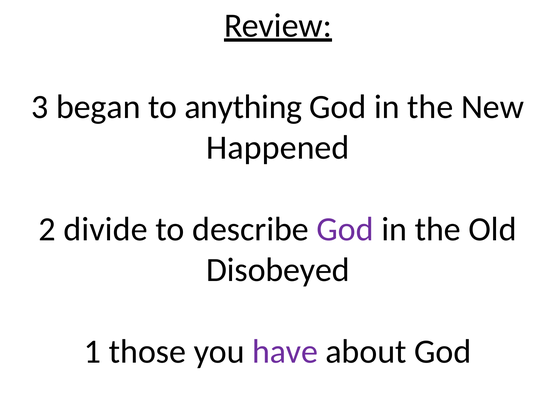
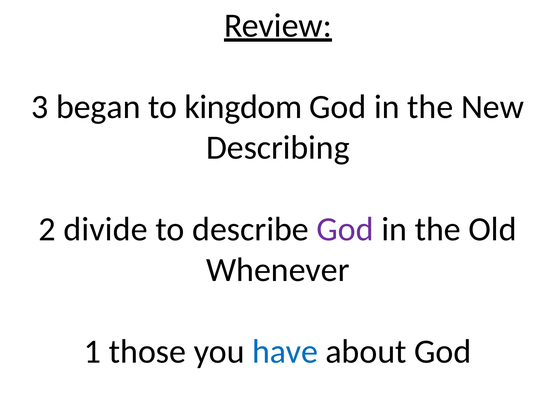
anything: anything -> kingdom (243, 107)
Happened: Happened -> Describing (278, 148)
Disobeyed: Disobeyed -> Whenever (278, 270)
have colour: purple -> blue (285, 352)
